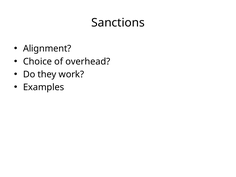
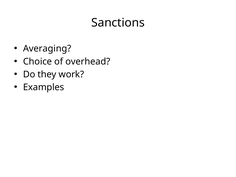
Alignment: Alignment -> Averaging (47, 49)
